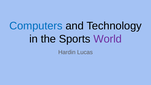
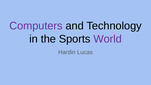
Computers colour: blue -> purple (36, 26)
